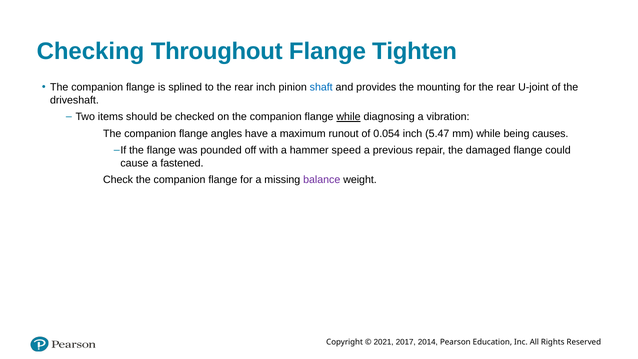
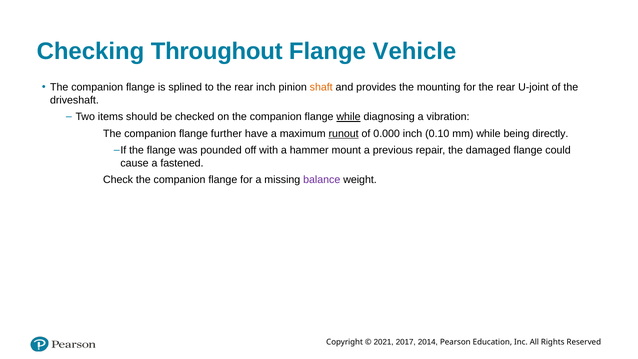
Tighten: Tighten -> Vehicle (414, 51)
shaft colour: blue -> orange (321, 87)
angles: angles -> further (226, 134)
runout underline: none -> present (344, 134)
0.054: 0.054 -> 0.000 (387, 134)
5.47: 5.47 -> 0.10 (437, 134)
causes: causes -> directly (550, 134)
speed: speed -> mount (346, 150)
